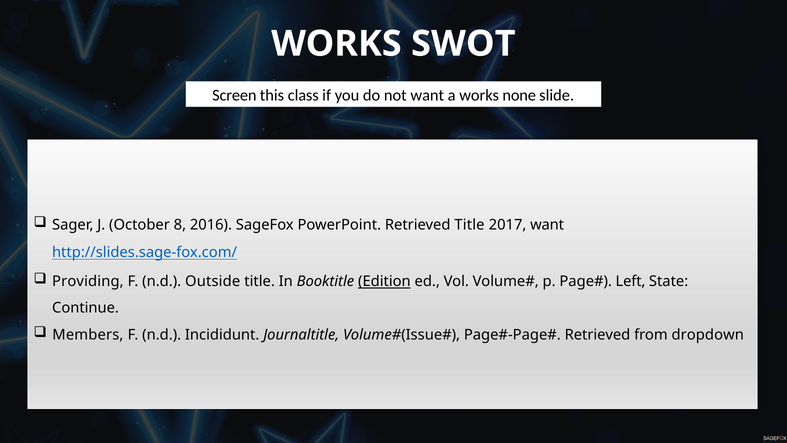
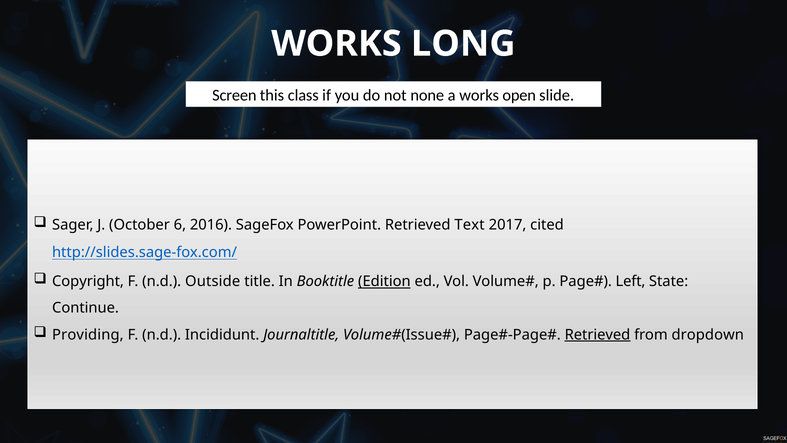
SWOT: SWOT -> LONG (463, 44)
not want: want -> none (427, 95)
none: none -> open (519, 95)
8: 8 -> 6 (180, 225)
Retrieved Title: Title -> Text (470, 225)
2017 want: want -> cited (547, 225)
Providing: Providing -> Copyright (88, 281)
Members: Members -> Providing (88, 334)
Retrieved underline: none -> present (597, 334)
